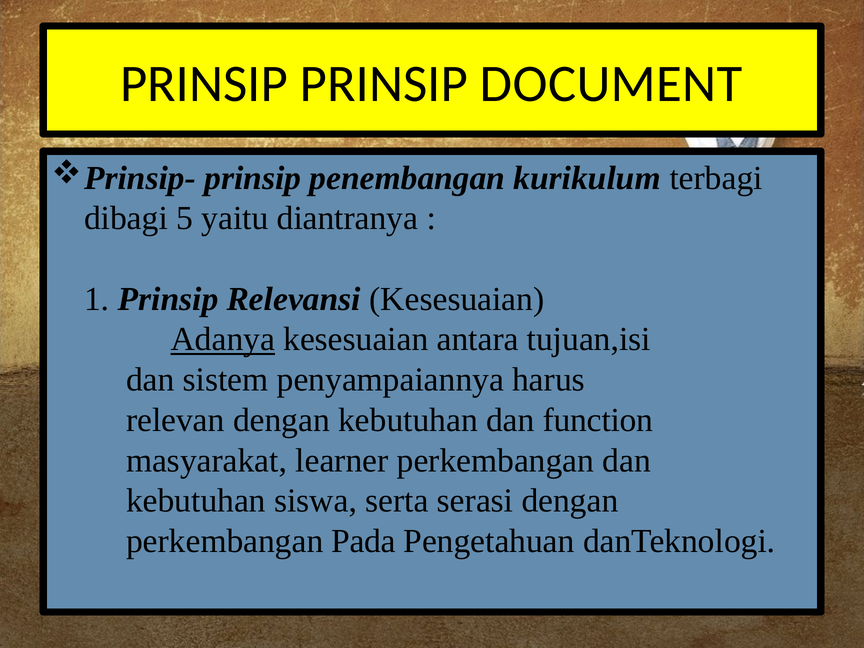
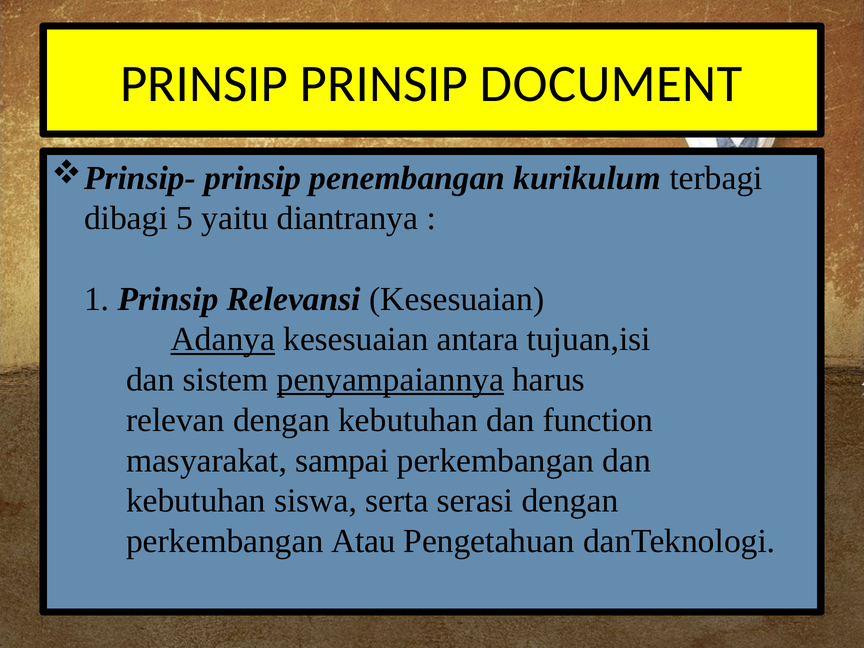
penyampaiannya underline: none -> present (390, 380)
learner: learner -> sampai (342, 460)
Pada: Pada -> Atau (364, 541)
